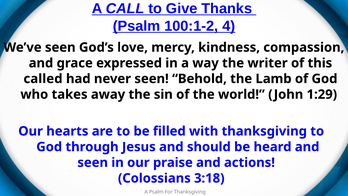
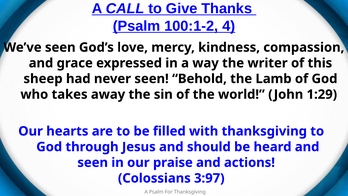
called: called -> sheep (43, 79)
3:18: 3:18 -> 3:97 (209, 178)
